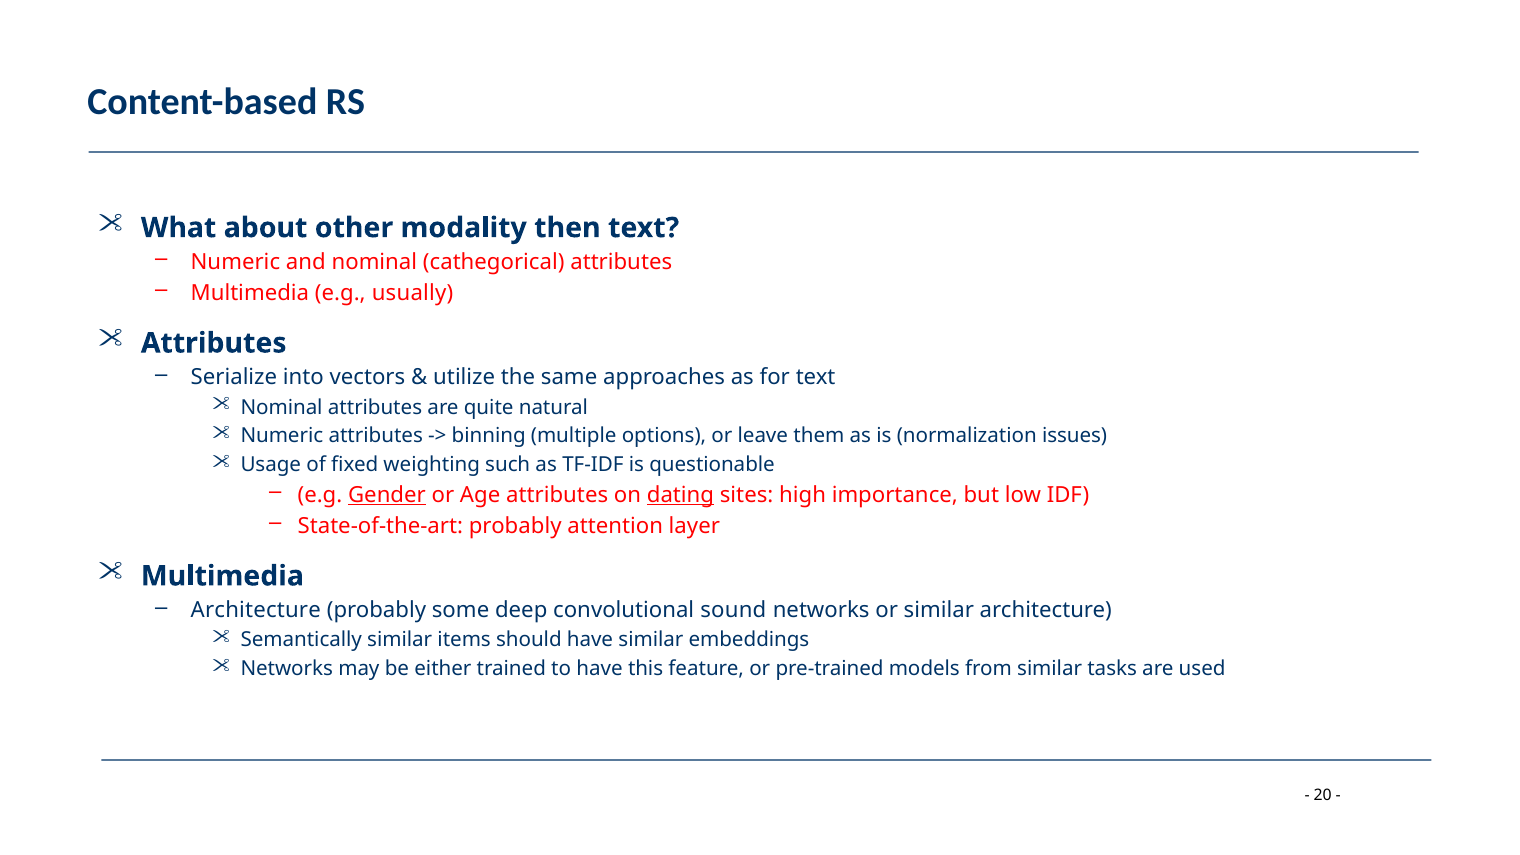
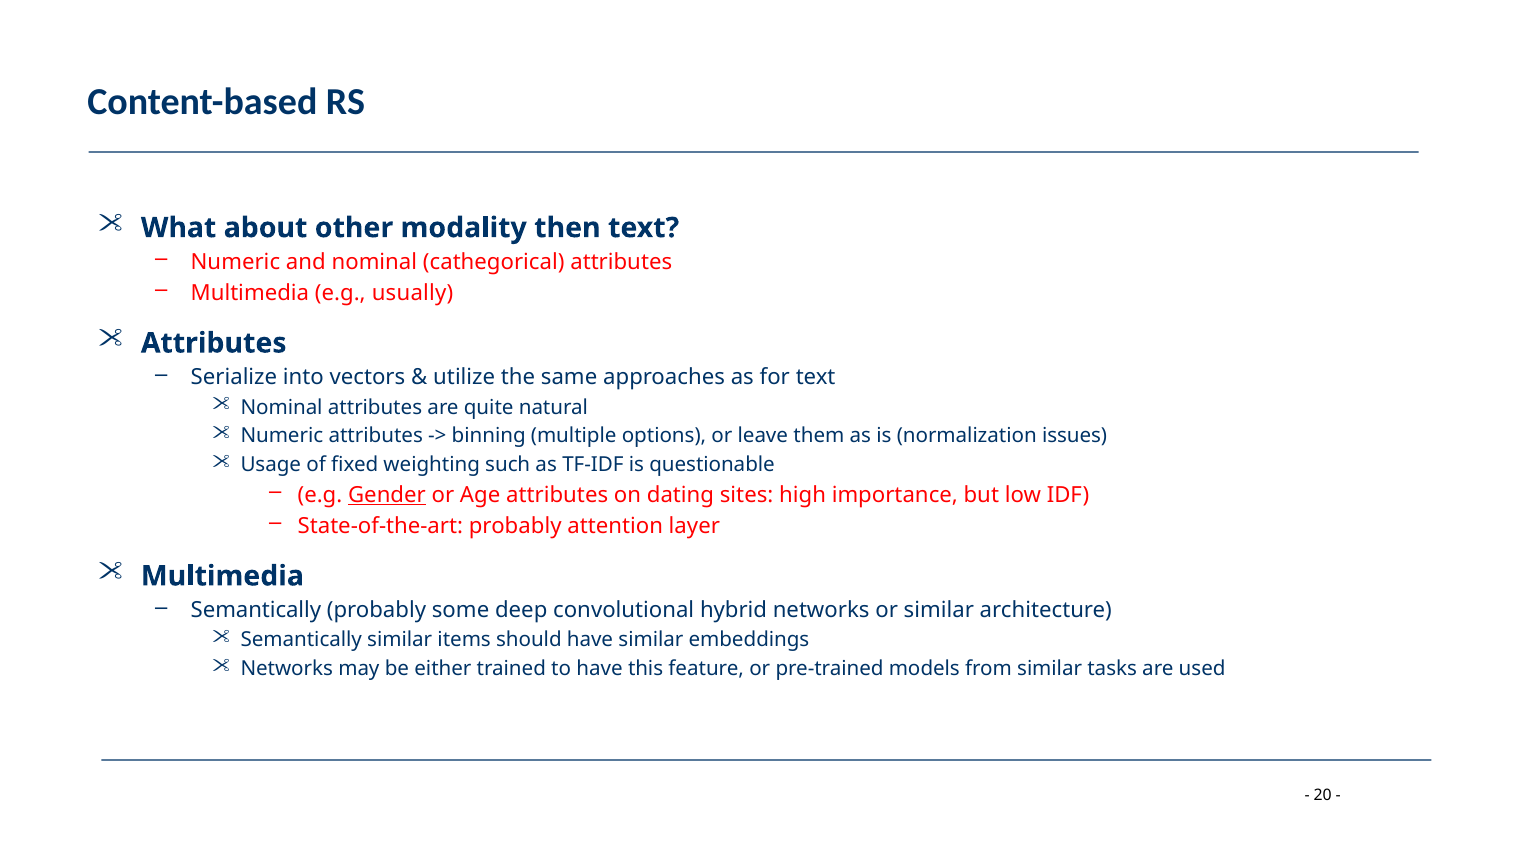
dating underline: present -> none (680, 495)
Architecture: Architecture -> Semantically (256, 610)
sound: sound -> hybrid (734, 610)
